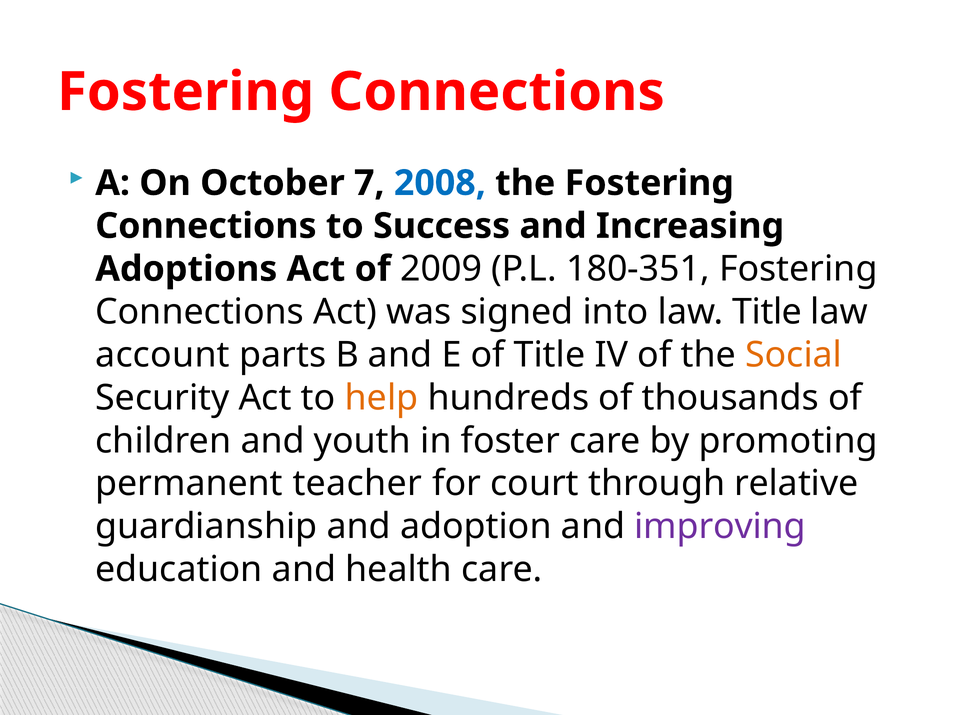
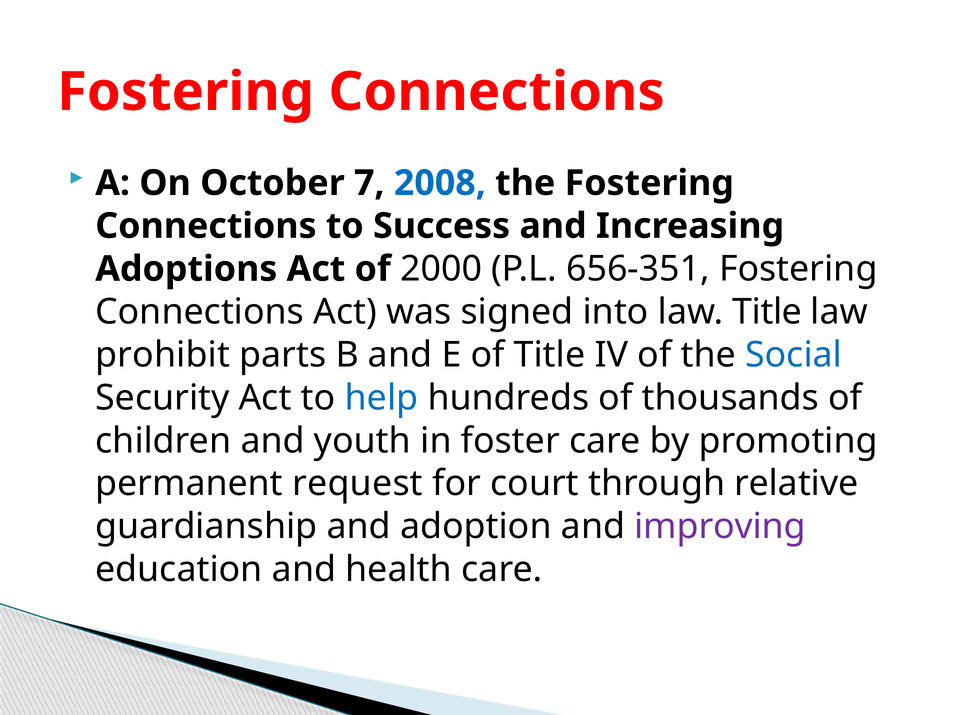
2009: 2009 -> 2000 (441, 269)
180-351: 180-351 -> 656-351 (638, 269)
account: account -> prohibit (163, 355)
Social colour: orange -> blue (794, 355)
help colour: orange -> blue (382, 398)
teacher: teacher -> request (357, 484)
